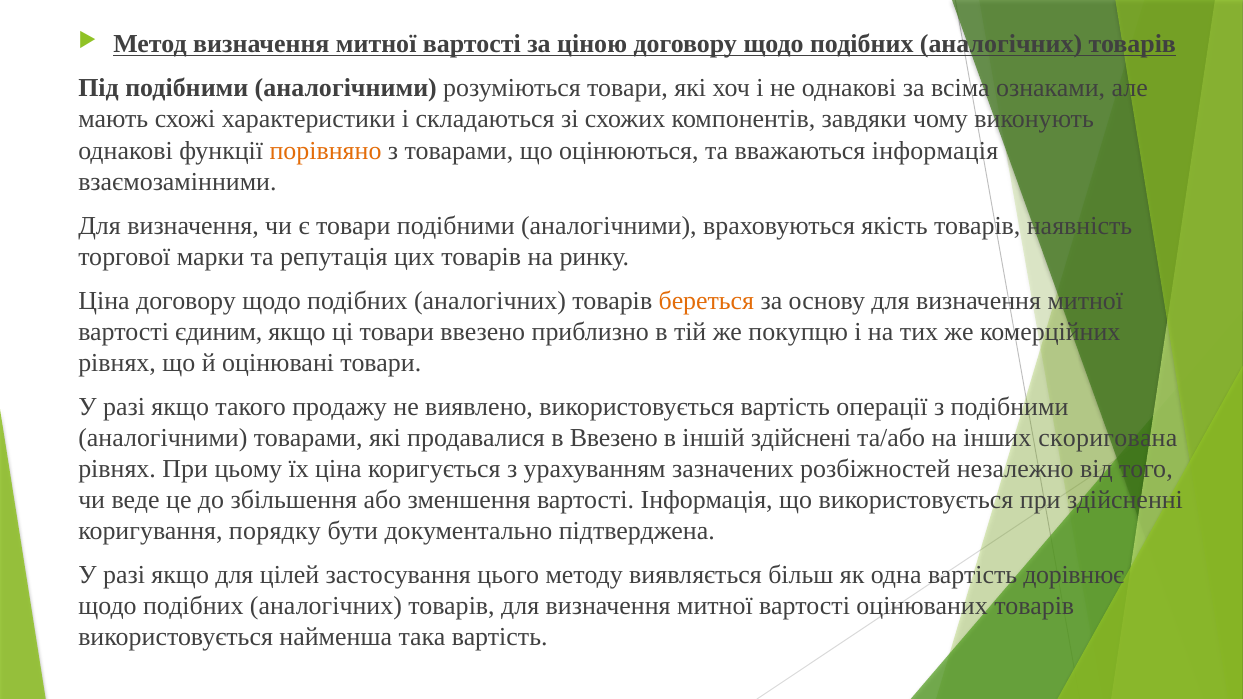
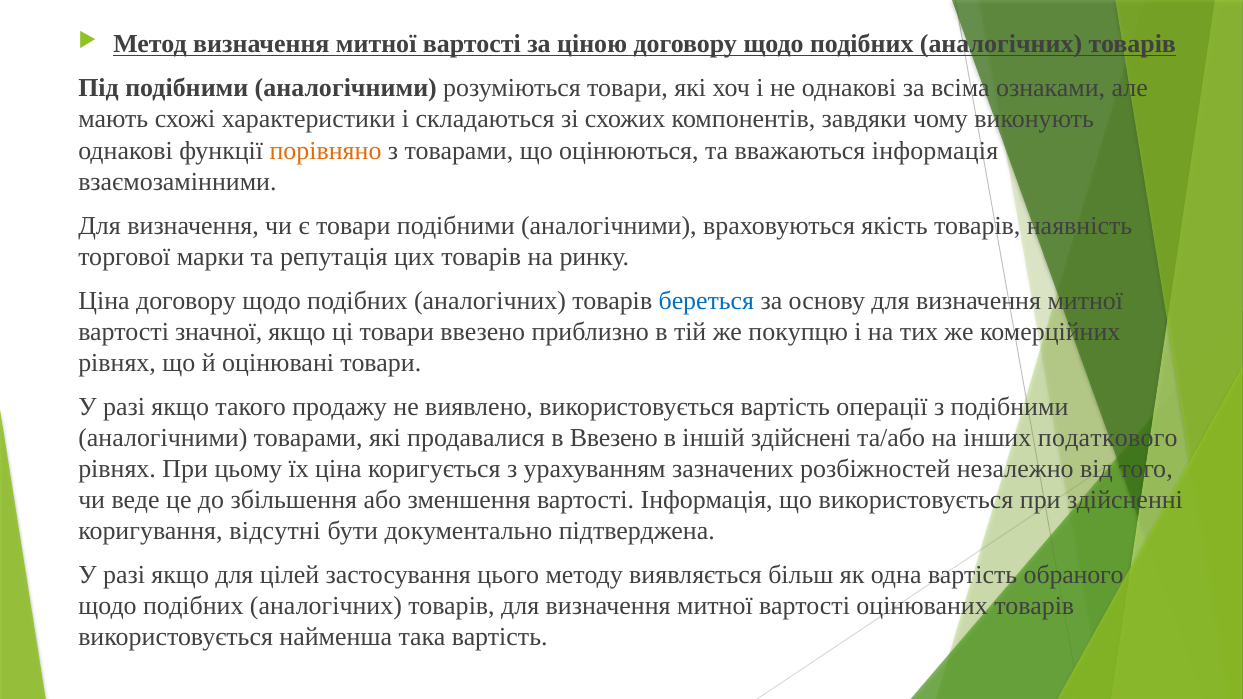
береться colour: orange -> blue (706, 301)
єдиним: єдиним -> значної (219, 332)
скоригована: скоригована -> податкового (1108, 438)
порядку: порядку -> відсутні (275, 531)
дорівнює: дорівнює -> обраного (1074, 575)
